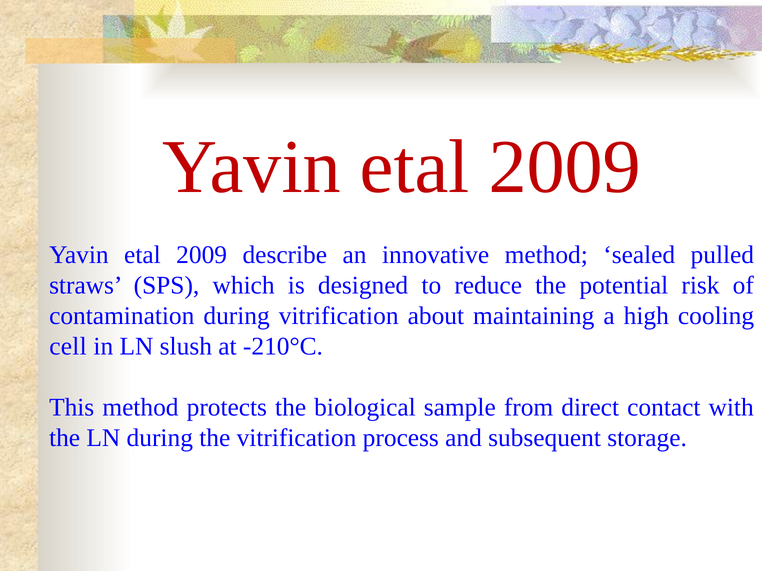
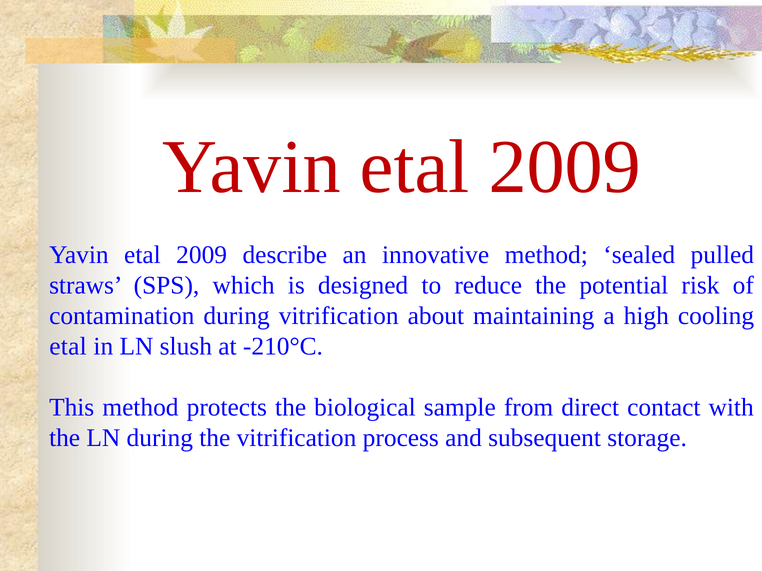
cell: cell -> etal (68, 347)
